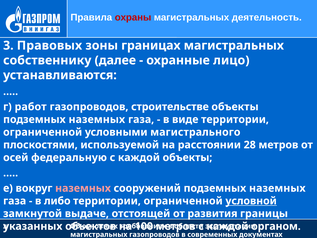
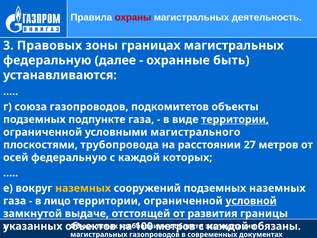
собственнику: собственнику -> федеральную (47, 60)
лицо: лицо -> быть (231, 60)
работ: работ -> союза (31, 107)
строительстве: строительстве -> подкомитетов (170, 107)
наземных: наземных -> подпункте (97, 119)
территории underline: none -> present (235, 119)
используемой: используемой -> трубопровода (120, 145)
28: 28 -> 27 (250, 145)
каждой объекты: объекты -> которых (187, 157)
наземных colour: pink -> yellow (83, 188)
либо: либо -> лицо (57, 201)
органом: органом -> обязаны (276, 226)
